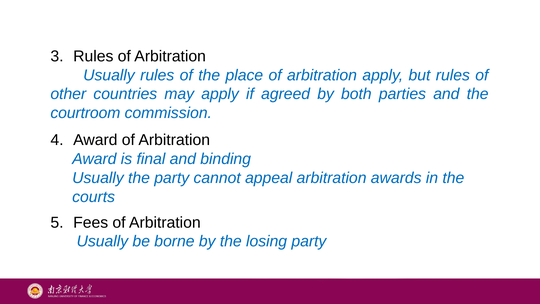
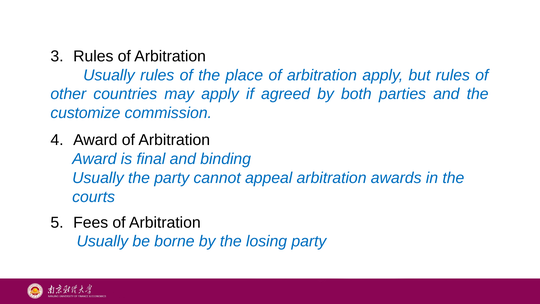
courtroom: courtroom -> customize (85, 113)
